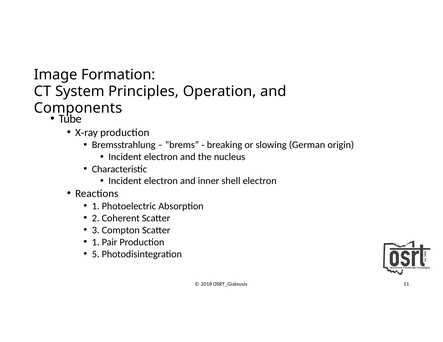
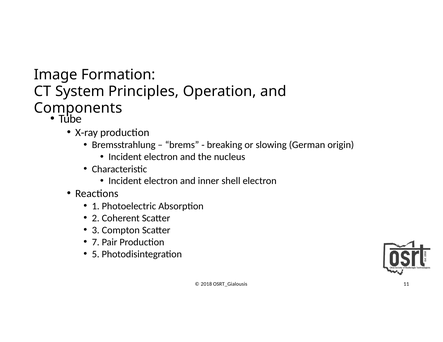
1: 1 -> 7 (96, 242)
